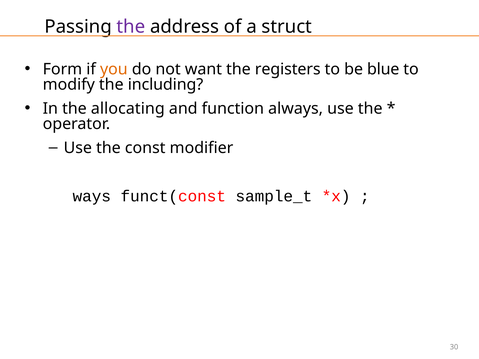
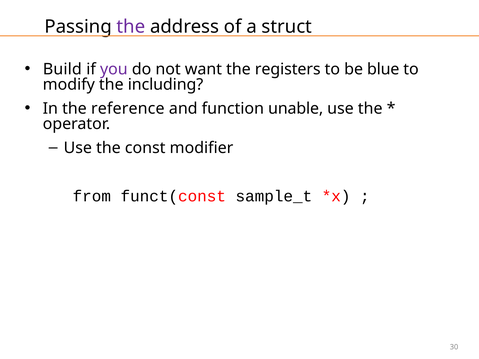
Form: Form -> Build (62, 69)
you colour: orange -> purple (114, 69)
allocating: allocating -> reference (128, 109)
always: always -> unable (296, 109)
ways: ways -> from (92, 196)
